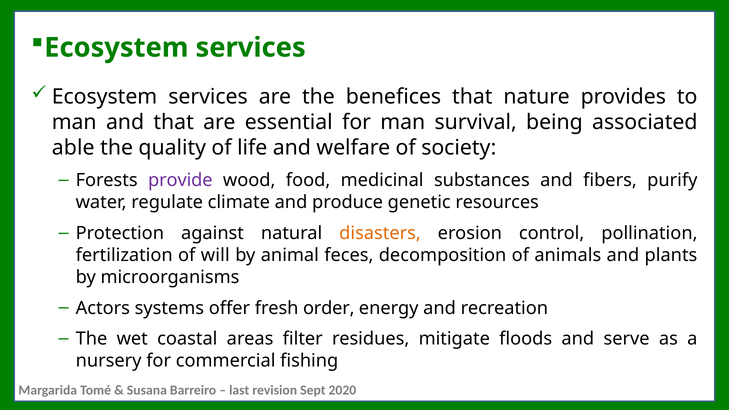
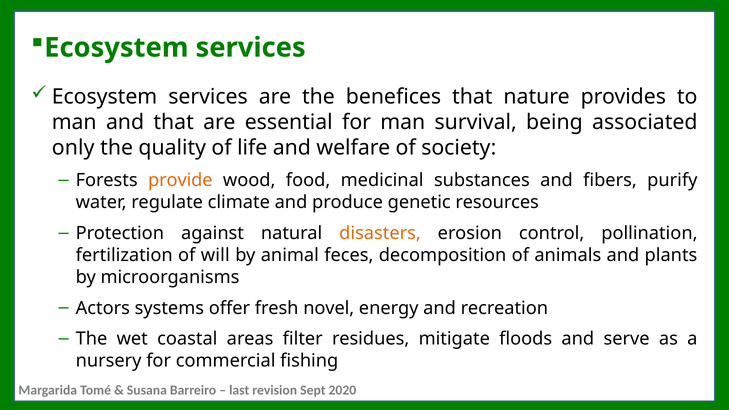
able: able -> only (73, 148)
provide colour: purple -> orange (180, 180)
order: order -> novel (329, 308)
